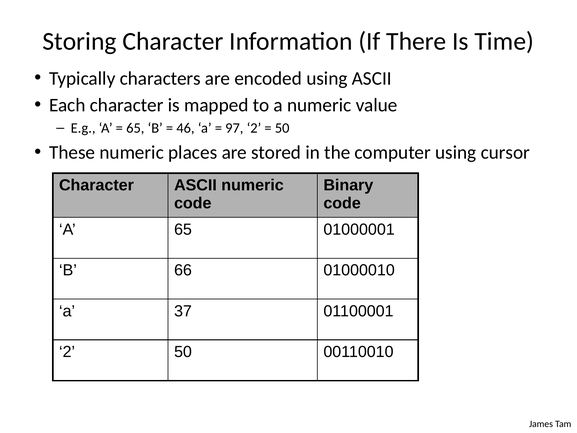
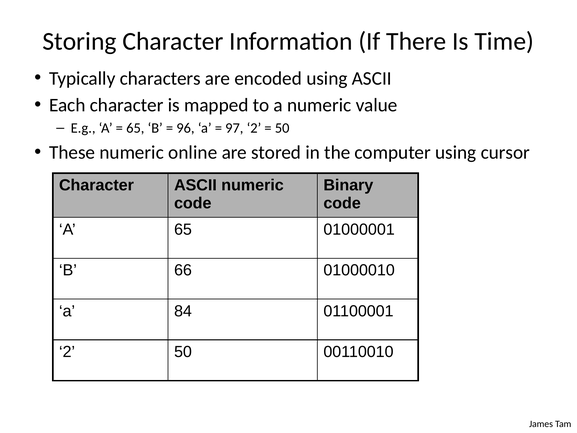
46: 46 -> 96 (185, 128)
places: places -> online (193, 152)
37: 37 -> 84 (183, 311)
